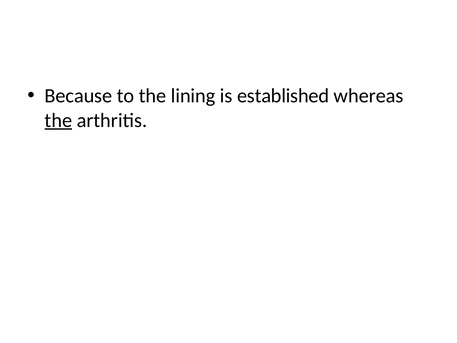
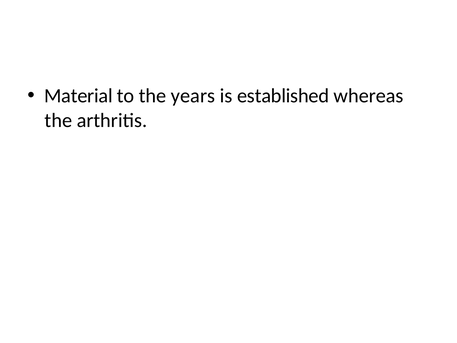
Because: Because -> Material (78, 96)
lining: lining -> years (193, 96)
the underline: present -> none (58, 120)
